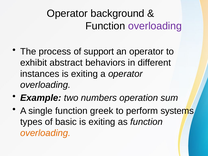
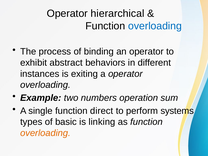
background: background -> hierarchical (117, 14)
overloading colour: purple -> blue (155, 26)
support: support -> binding (99, 52)
greek: greek -> direct (102, 111)
exiting: exiting -> linking (102, 122)
